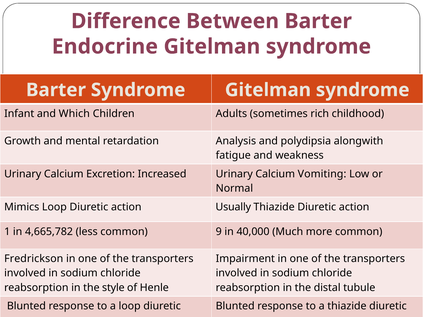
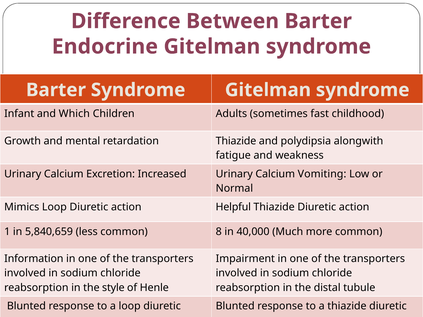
rich: rich -> fast (320, 114)
retardation Analysis: Analysis -> Thiazide (236, 141)
Usually: Usually -> Helpful (233, 207)
4,665,782: 4,665,782 -> 5,840,659 (49, 232)
9: 9 -> 8 (219, 232)
Fredrickson: Fredrickson -> Information (34, 259)
